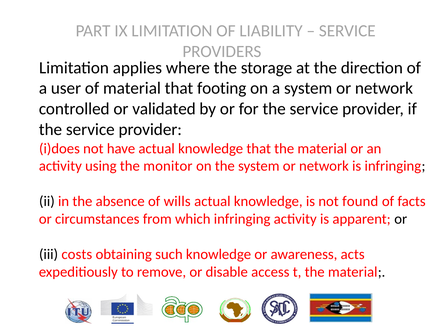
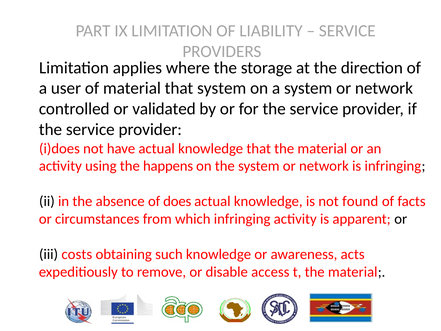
that footing: footing -> system (222, 88)
monitor: monitor -> happens (168, 166)
wills: wills -> does (177, 201)
